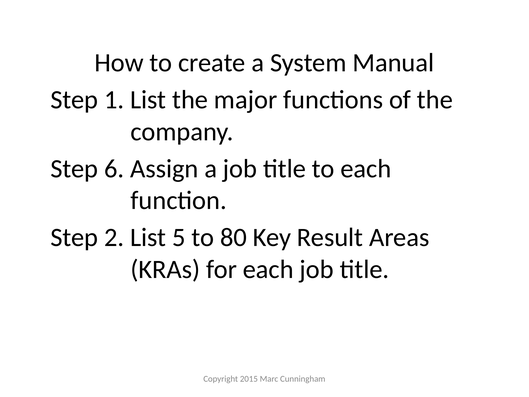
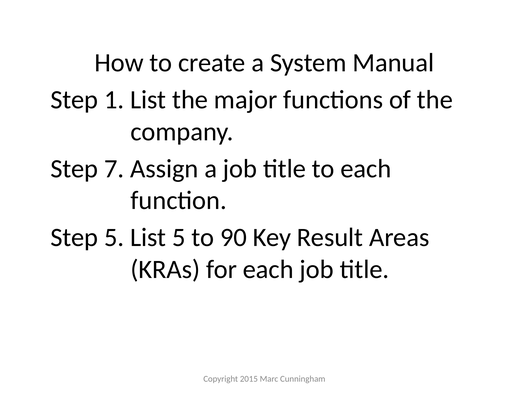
6: 6 -> 7 (114, 169)
Step 2: 2 -> 5 (114, 237)
80: 80 -> 90 (233, 237)
